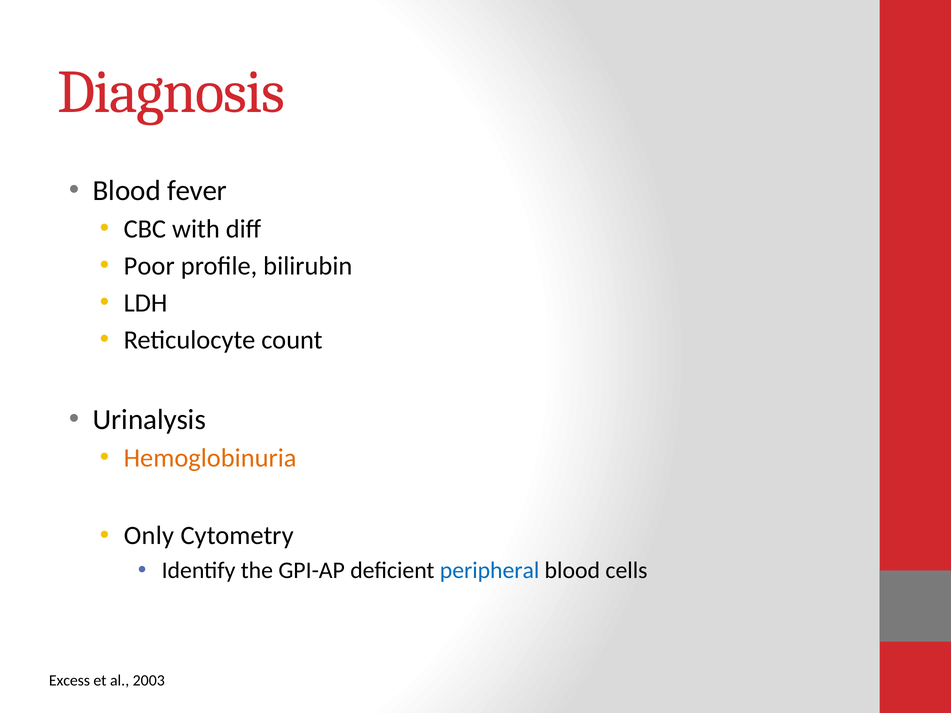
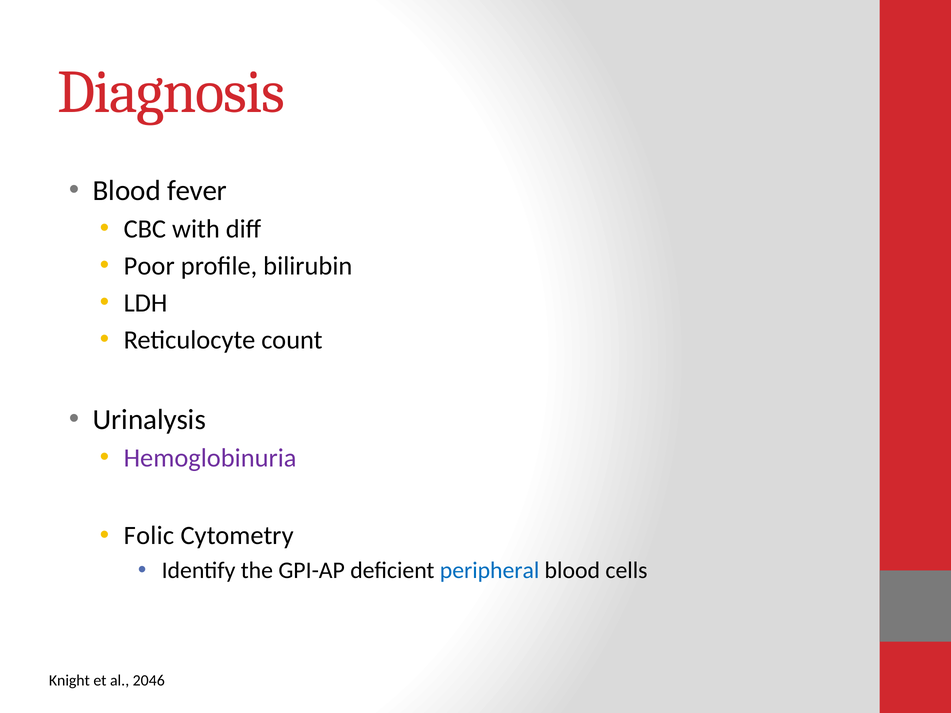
Hemoglobinuria colour: orange -> purple (210, 458)
Only: Only -> Folic (149, 536)
Excess: Excess -> Knight (69, 681)
2003: 2003 -> 2046 (149, 681)
